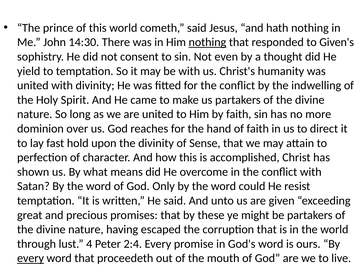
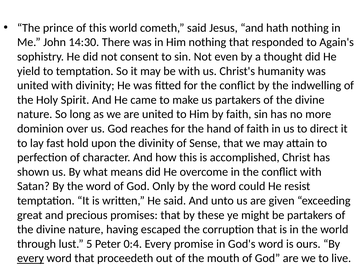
nothing underline: present -> none (207, 42)
Given's: Given's -> Again's (337, 42)
4: 4 -> 5 (89, 244)
2:4: 2:4 -> 0:4 (133, 244)
